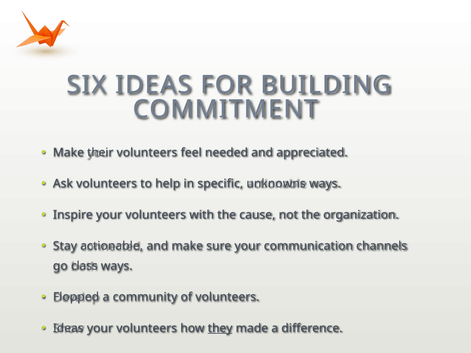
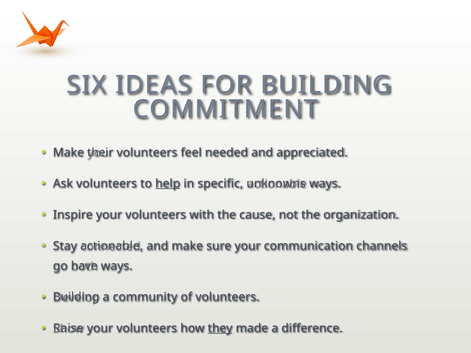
help underline: none -> present (168, 184)
class: class -> have (84, 266)
Flopped: Flopped -> Building (76, 297)
Ideas: Ideas -> Raise (68, 328)
